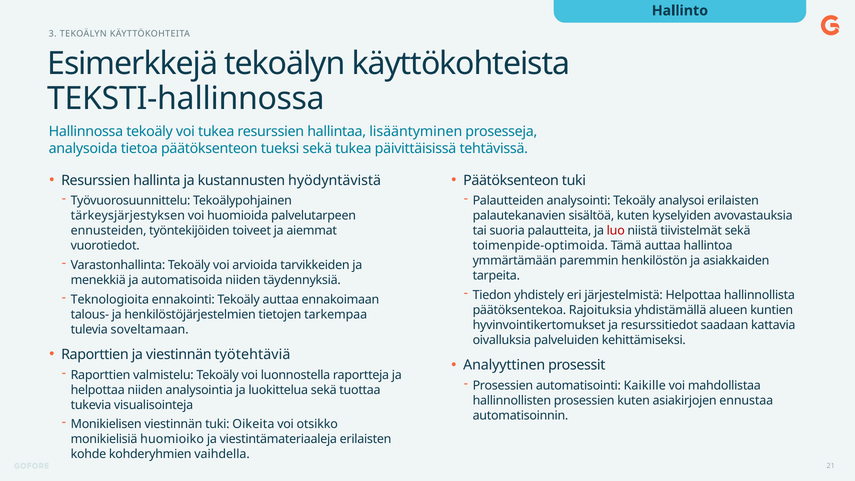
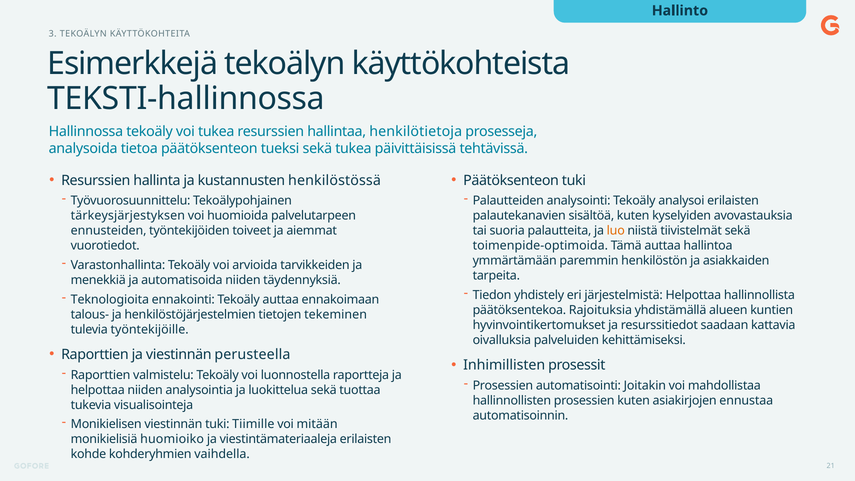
lisääntyminen: lisääntyminen -> henkilötietoja (416, 132)
hyödyntävistä: hyödyntävistä -> henkilöstössä (335, 181)
luo colour: red -> orange (616, 231)
tarkempaa: tarkempaa -> tekeminen (336, 315)
soveltamaan: soveltamaan -> työntekijöille (150, 330)
työtehtäviä: työtehtäviä -> perusteella (252, 355)
Analyyttinen: Analyyttinen -> Inhimillisten (504, 365)
Kaikille: Kaikille -> Joitakin (645, 385)
Oikeita: Oikeita -> Tiimille (253, 424)
otsikko: otsikko -> mitään (317, 424)
